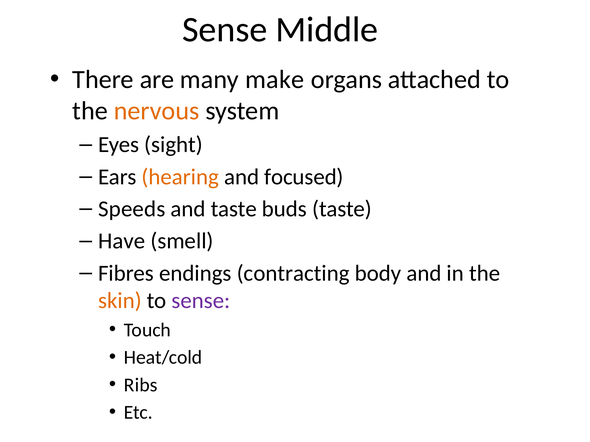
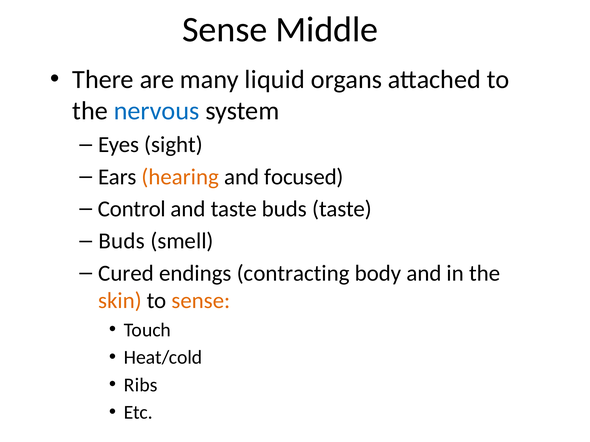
make: make -> liquid (275, 80)
nervous colour: orange -> blue (157, 111)
Speeds: Speeds -> Control (132, 209)
Have: Have -> Buds (122, 241)
Fibres: Fibres -> Cured (126, 273)
sense colour: purple -> orange (201, 301)
